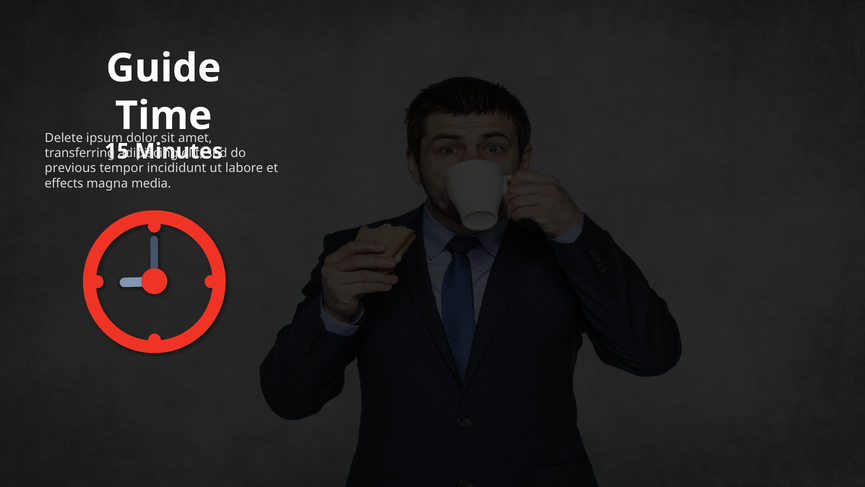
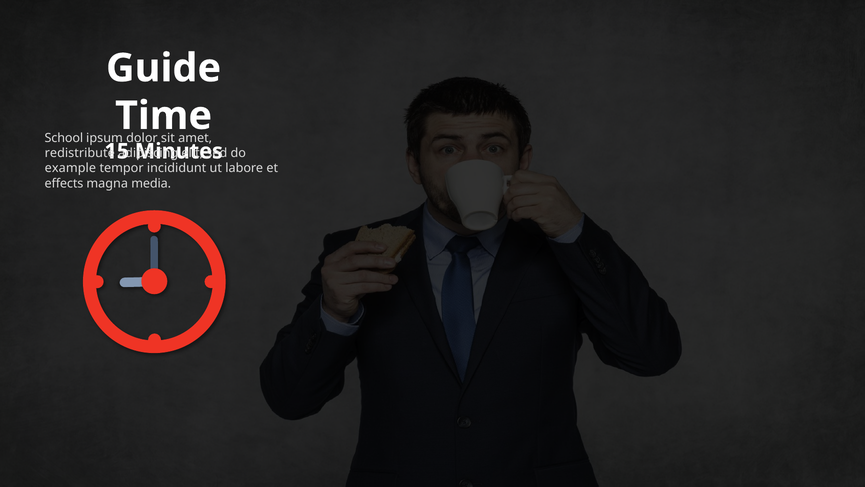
Delete: Delete -> School (64, 138)
transferring: transferring -> redistribute (80, 153)
previous: previous -> example (70, 168)
